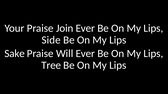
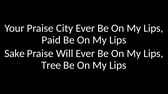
Join: Join -> City (65, 28)
Side: Side -> Paid (51, 40)
